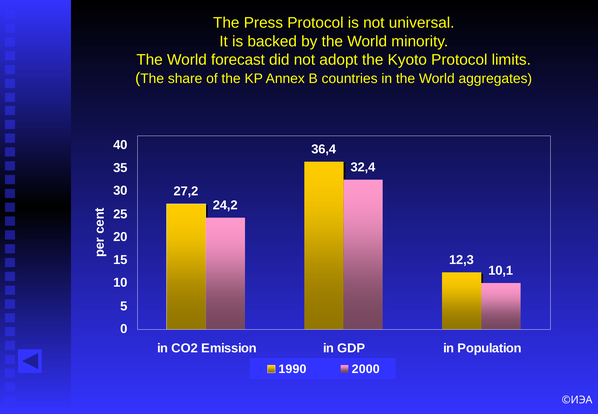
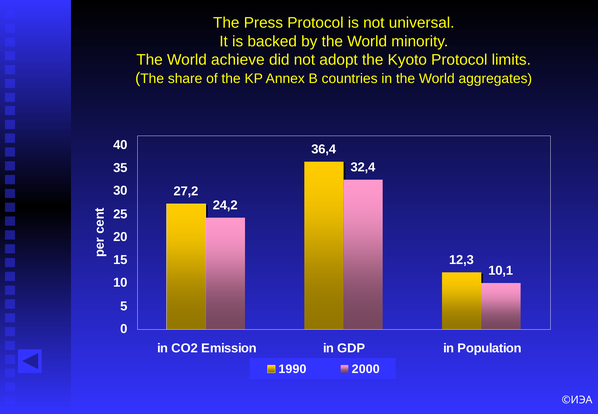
forecast: forecast -> achieve (238, 60)
